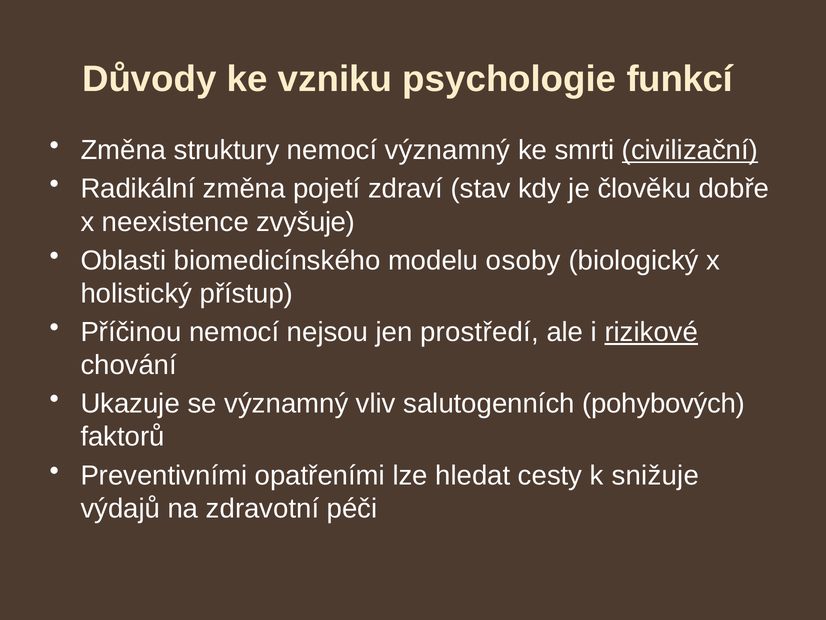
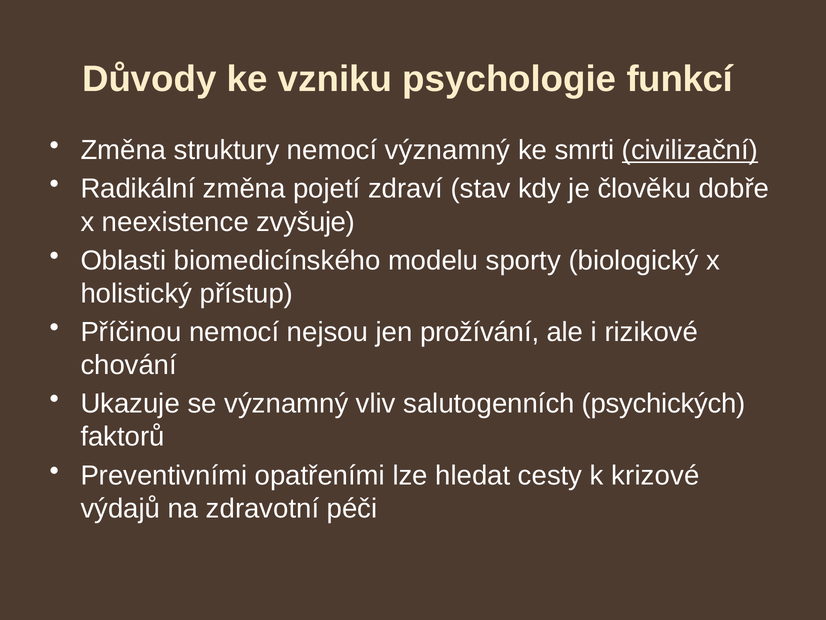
osoby: osoby -> sporty (523, 260)
prostředí: prostředí -> prožívání (480, 332)
rizikové underline: present -> none (651, 332)
pohybových: pohybových -> psychických (664, 403)
snižuje: snižuje -> krizové (656, 475)
